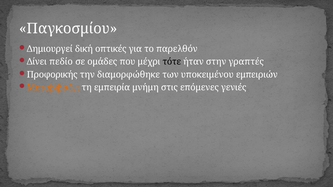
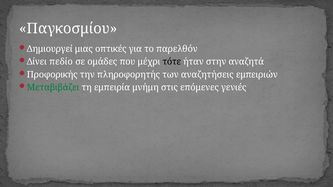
δική: δική -> μιας (84, 49)
γραπτές: γραπτές -> αναζητά (246, 62)
διαμορφώθηκε: διαμορφώθηκε -> πληροφορητής (129, 75)
υποκειμένου: υποκειμένου -> αναζητήσεις (207, 75)
Μεταβιβάζει colour: orange -> green (53, 88)
